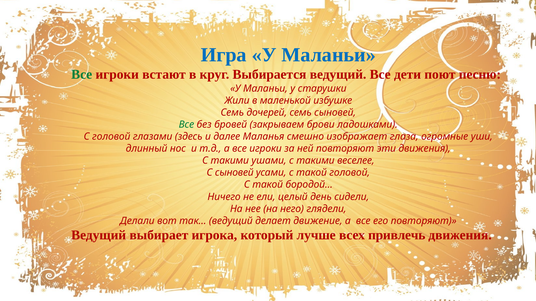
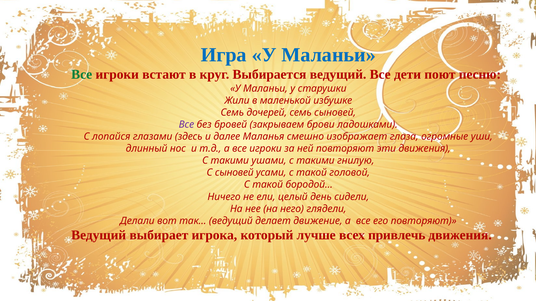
Все colour: green -> purple (186, 125)
С головой: головой -> лопайся (111, 137)
веселее: веселее -> гнилую (356, 161)
